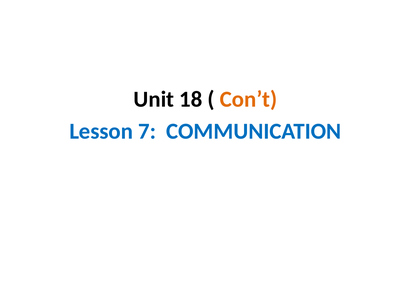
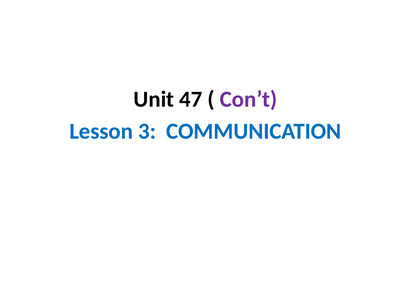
18: 18 -> 47 (191, 100)
Con’t colour: orange -> purple (249, 100)
7: 7 -> 3 (147, 132)
